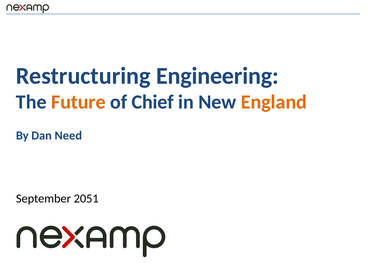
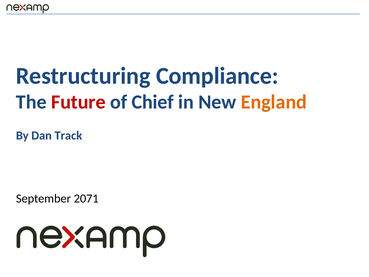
Engineering: Engineering -> Compliance (217, 76)
Future colour: orange -> red (78, 102)
Need: Need -> Track (68, 136)
2051: 2051 -> 2071 (86, 198)
